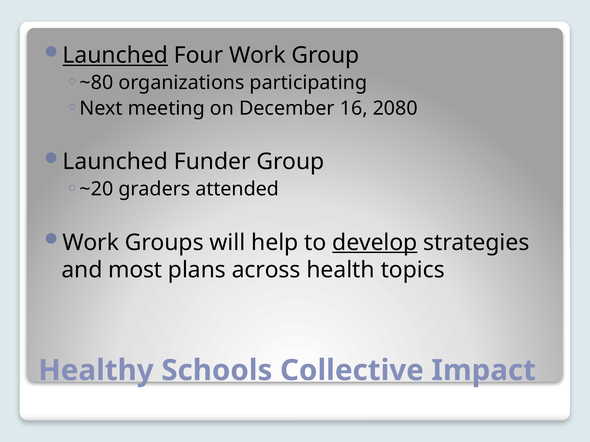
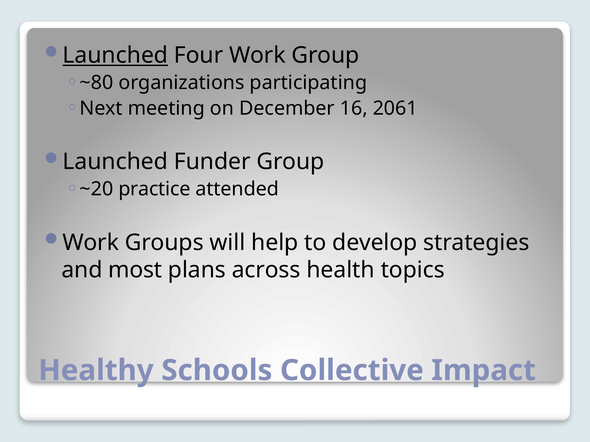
2080: 2080 -> 2061 (395, 108)
graders: graders -> practice (154, 189)
develop underline: present -> none (375, 243)
